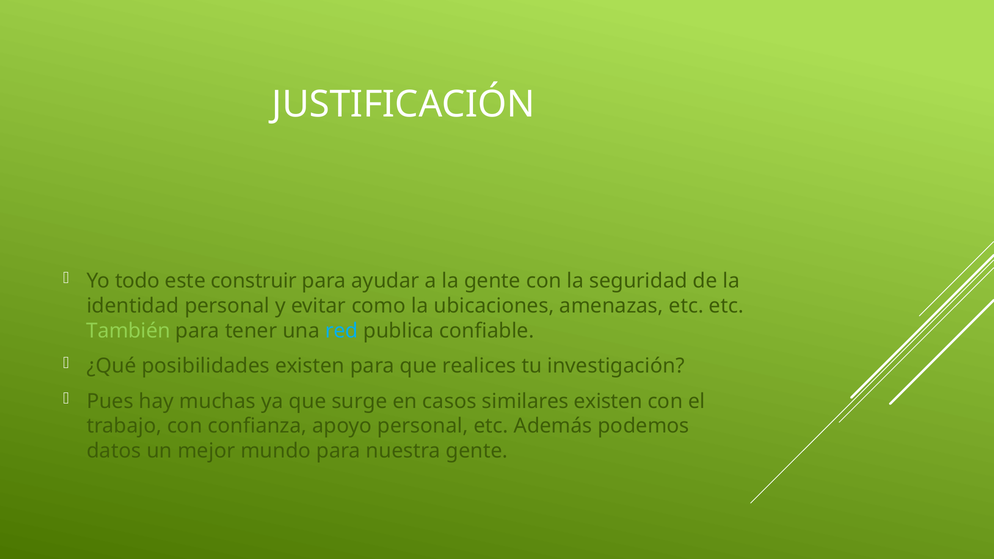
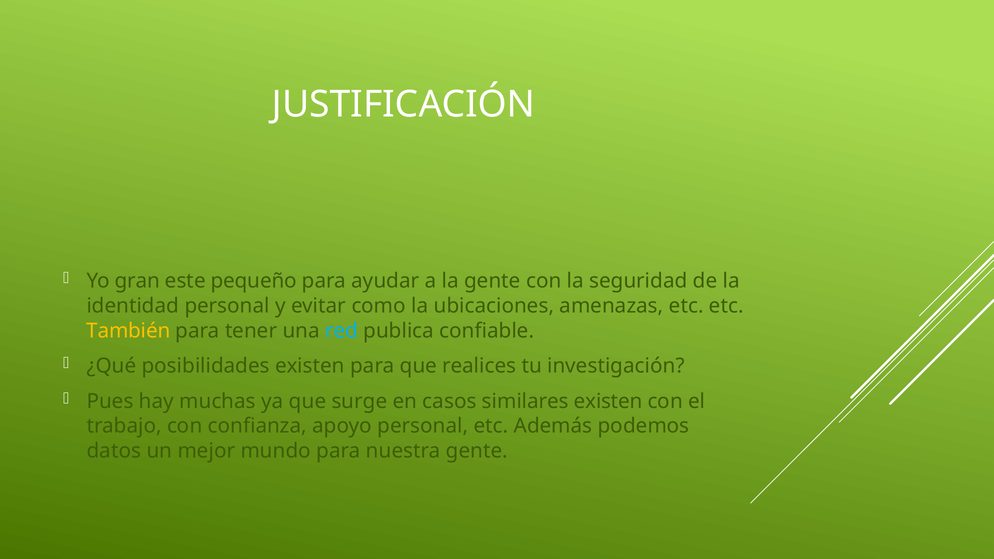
todo: todo -> gran (137, 281)
construir: construir -> pequeño (254, 281)
También colour: light green -> yellow (128, 331)
